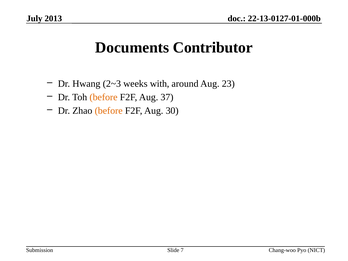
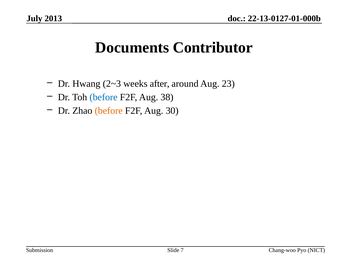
with: with -> after (160, 84)
before colour: orange -> blue (104, 97)
37: 37 -> 38 (167, 97)
